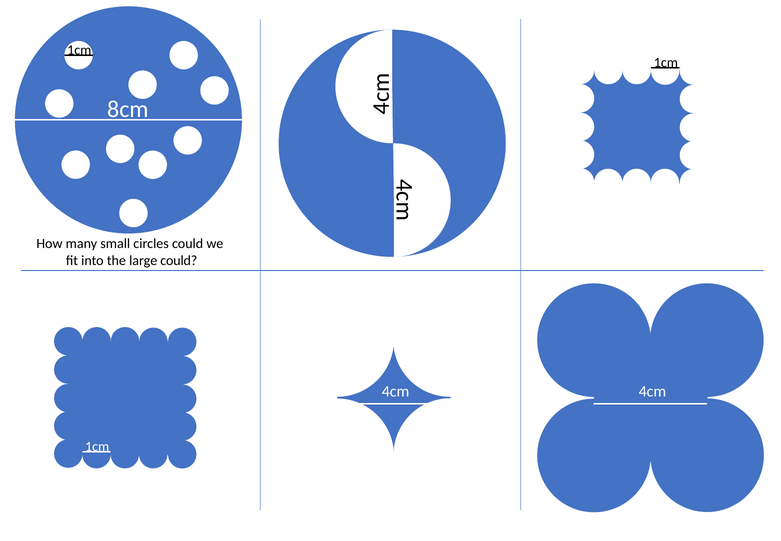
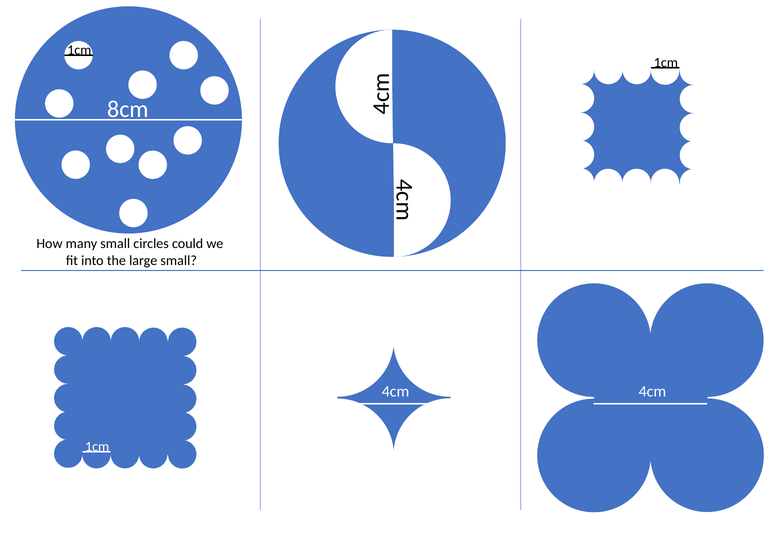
large could: could -> small (179, 260)
